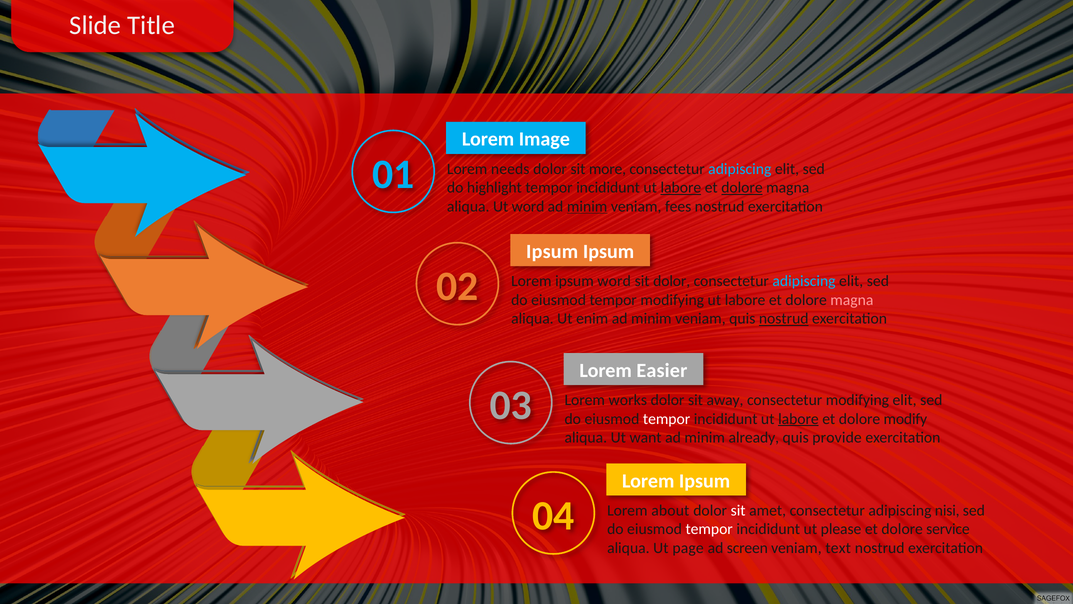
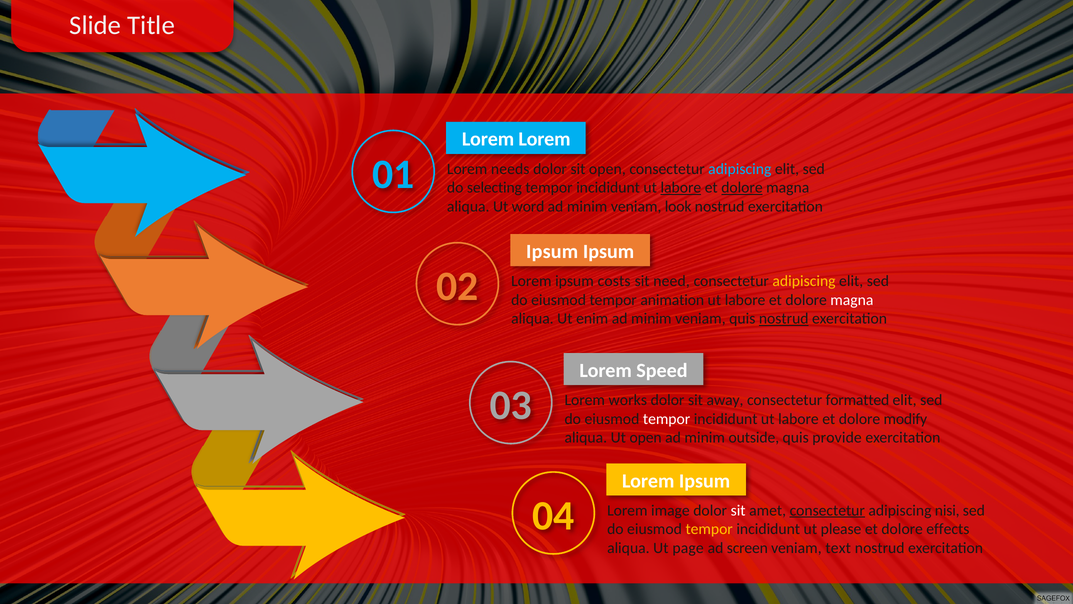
Lorem Image: Image -> Lorem (544, 139)
sit more: more -> open (607, 169)
highlight: highlight -> selecting (494, 188)
minim underline: present -> none (587, 206)
fees: fees -> look (678, 206)
ipsum word: word -> costs (614, 281)
sit dolor: dolor -> need (672, 281)
adipiscing colour: light blue -> yellow (804, 281)
tempor modifying: modifying -> animation (672, 300)
magna colour: pink -> white (852, 300)
Easier: Easier -> Speed (662, 370)
consectetur modifying: modifying -> formatted (857, 400)
labore underline: present -> none (798, 419)
Ut want: want -> open (646, 437)
already: already -> outside (754, 437)
about: about -> image (670, 510)
consectetur underline: none -> present (827, 510)
tempor colour: white -> yellow (709, 529)
service: service -> effects (948, 529)
